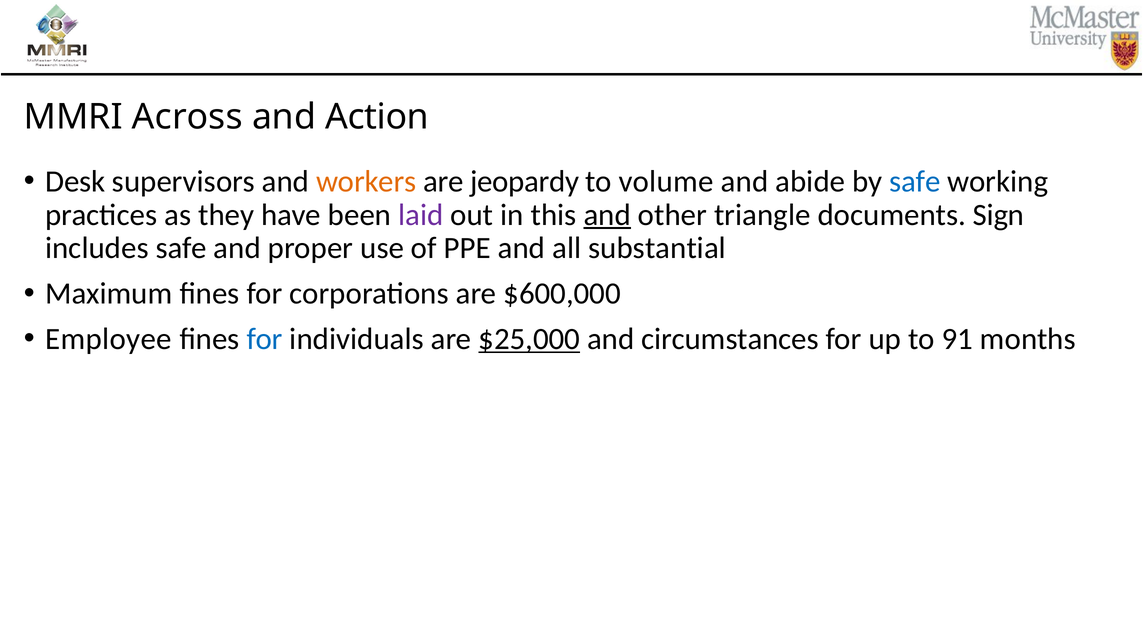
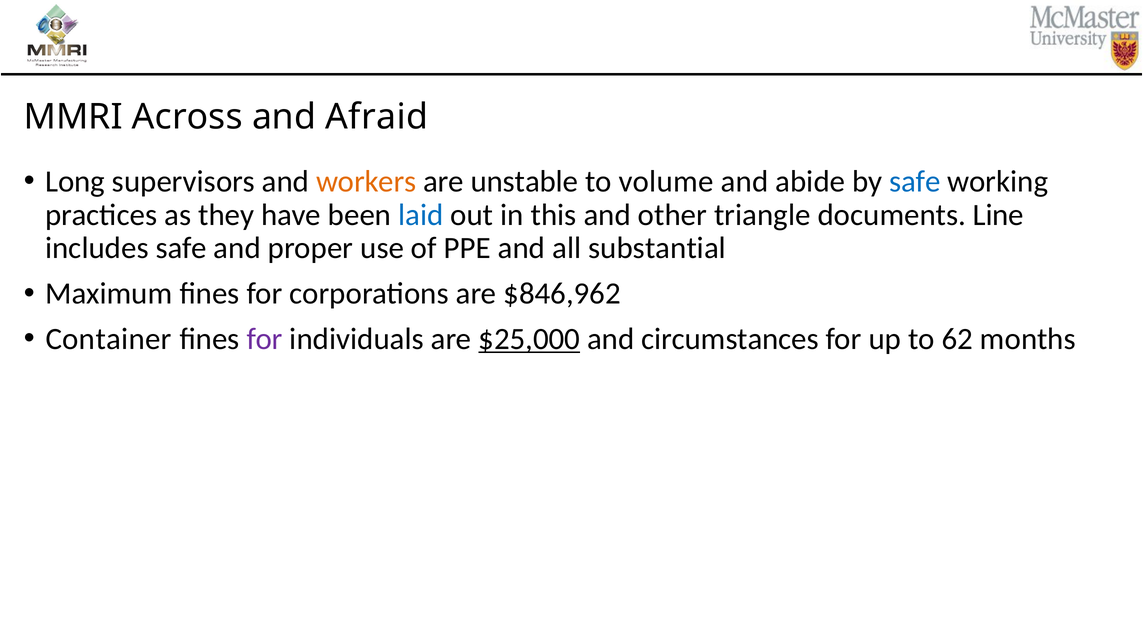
Action: Action -> Afraid (377, 117)
Desk: Desk -> Long (75, 181)
jeopardy: jeopardy -> unstable (524, 181)
laid colour: purple -> blue (421, 215)
and underline: present -> none (607, 215)
Sign: Sign -> Line (998, 215)
$600,000: $600,000 -> $846,962 (562, 294)
Employee: Employee -> Container (109, 339)
for colour: blue -> purple (265, 339)
91: 91 -> 62 (957, 339)
